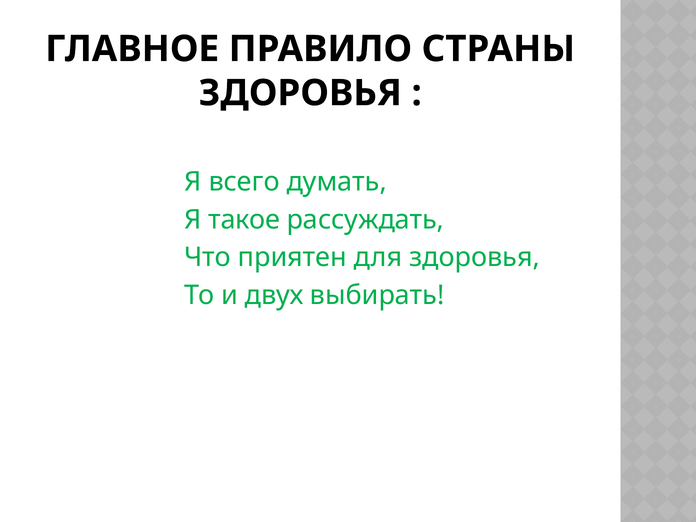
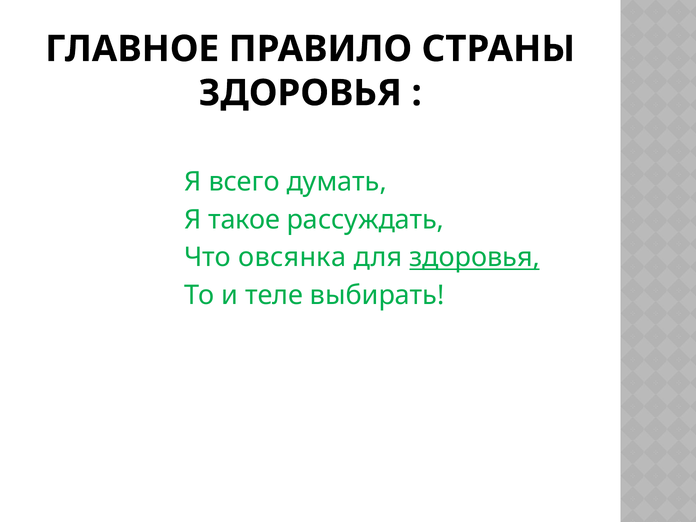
приятен: приятен -> овсянка (292, 258)
здоровья underline: none -> present (475, 258)
двух: двух -> теле (274, 295)
